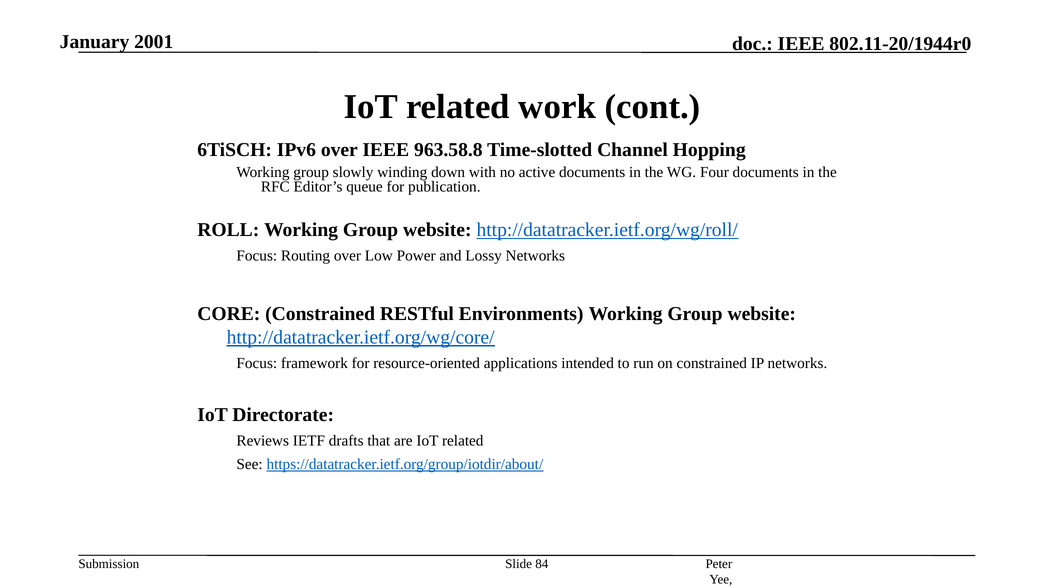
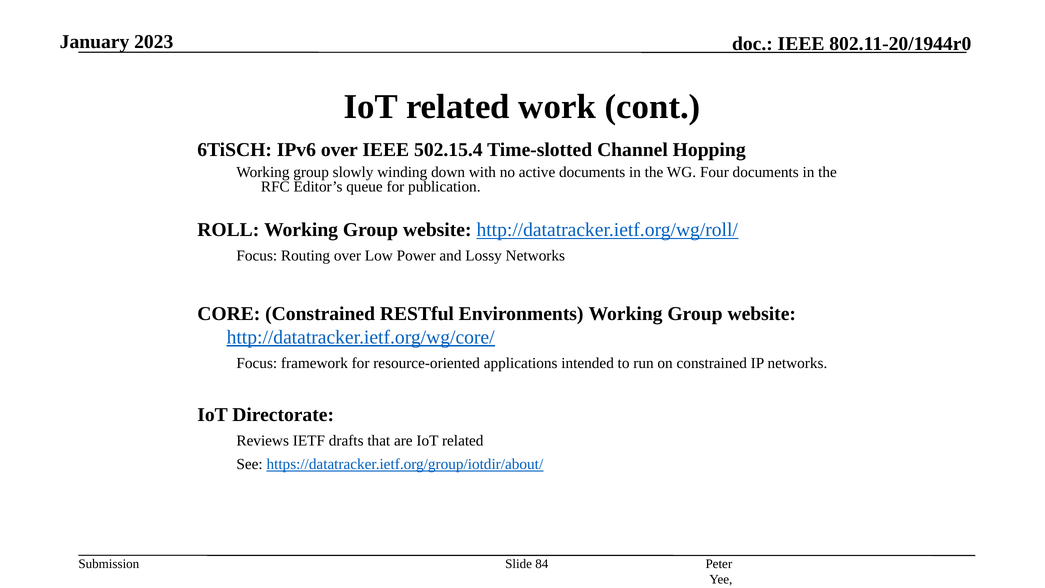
2001: 2001 -> 2023 (154, 42)
963.58.8: 963.58.8 -> 502.15.4 (448, 150)
